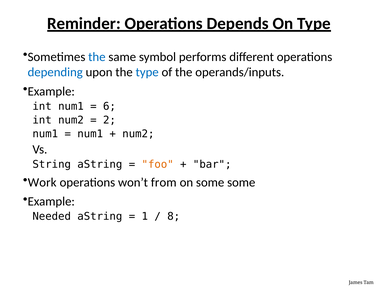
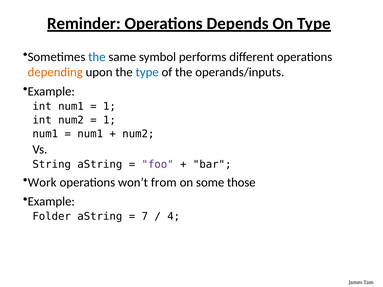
depending colour: blue -> orange (55, 72)
6: 6 -> 1 (109, 106)
2: 2 -> 1 (109, 120)
foo colour: orange -> purple (158, 164)
some some: some -> those (241, 182)
Needed: Needed -> Folder (52, 217)
1: 1 -> 7 (145, 217)
8: 8 -> 4 (174, 217)
